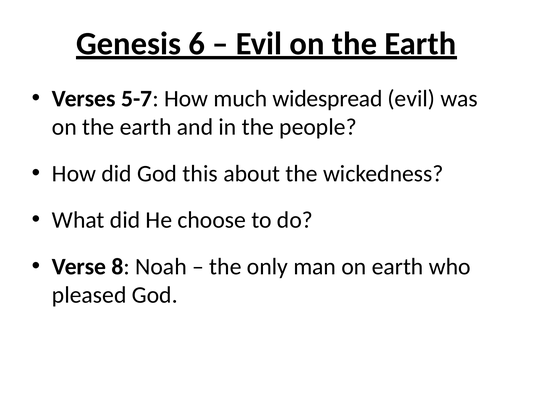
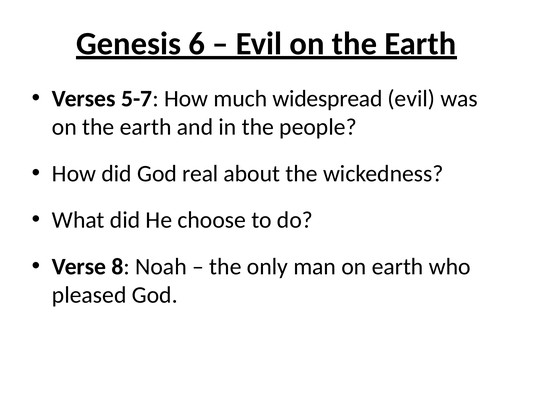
this: this -> real (200, 173)
